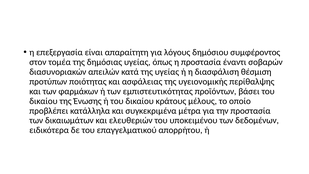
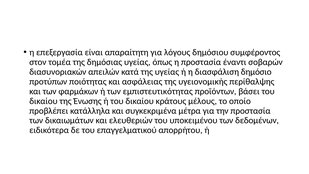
θέσμιση: θέσμιση -> δημόσιο (256, 72)
